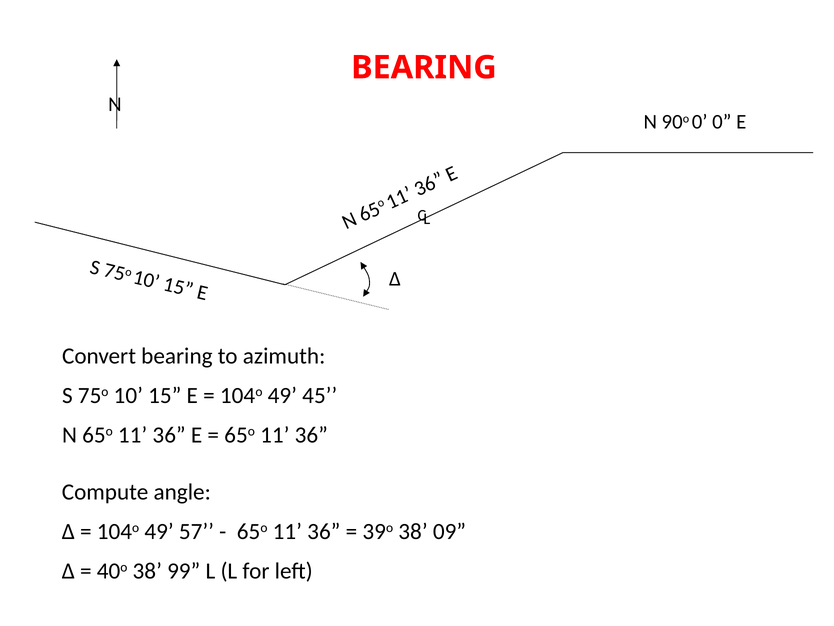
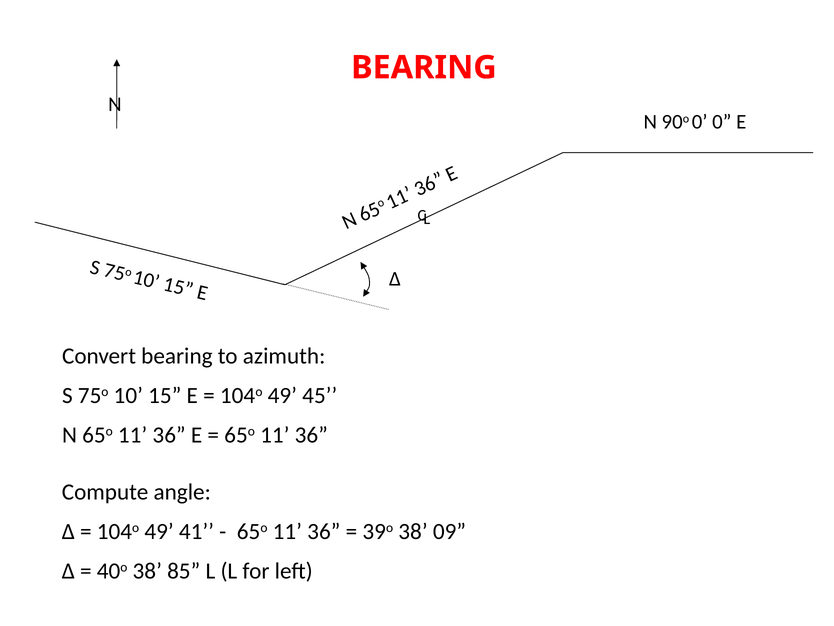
57: 57 -> 41 (196, 531)
99: 99 -> 85 (184, 571)
